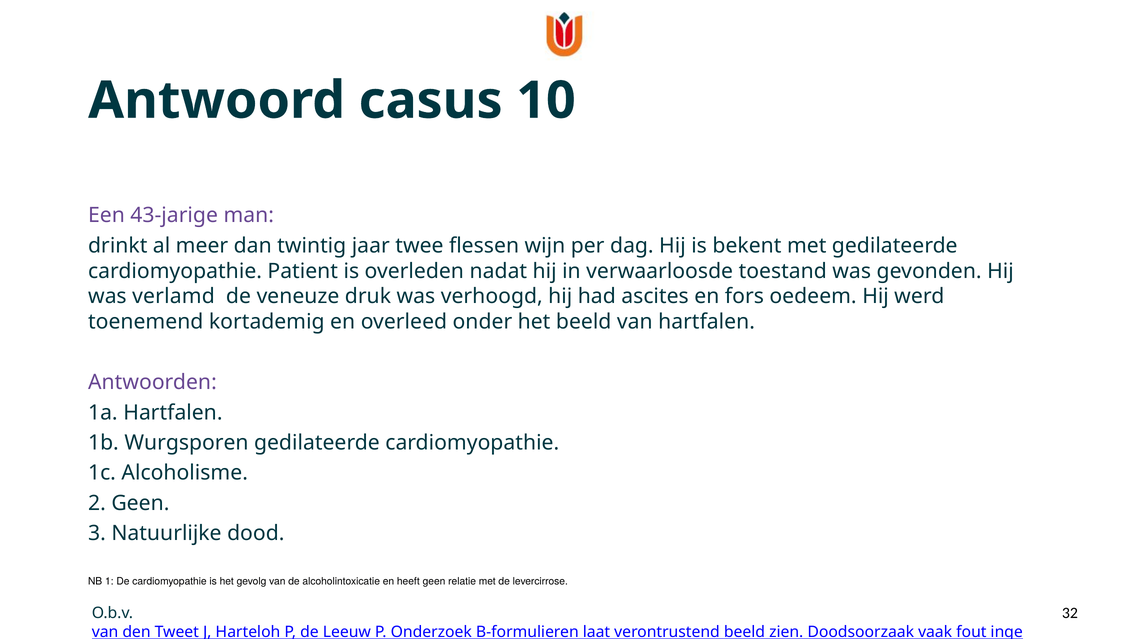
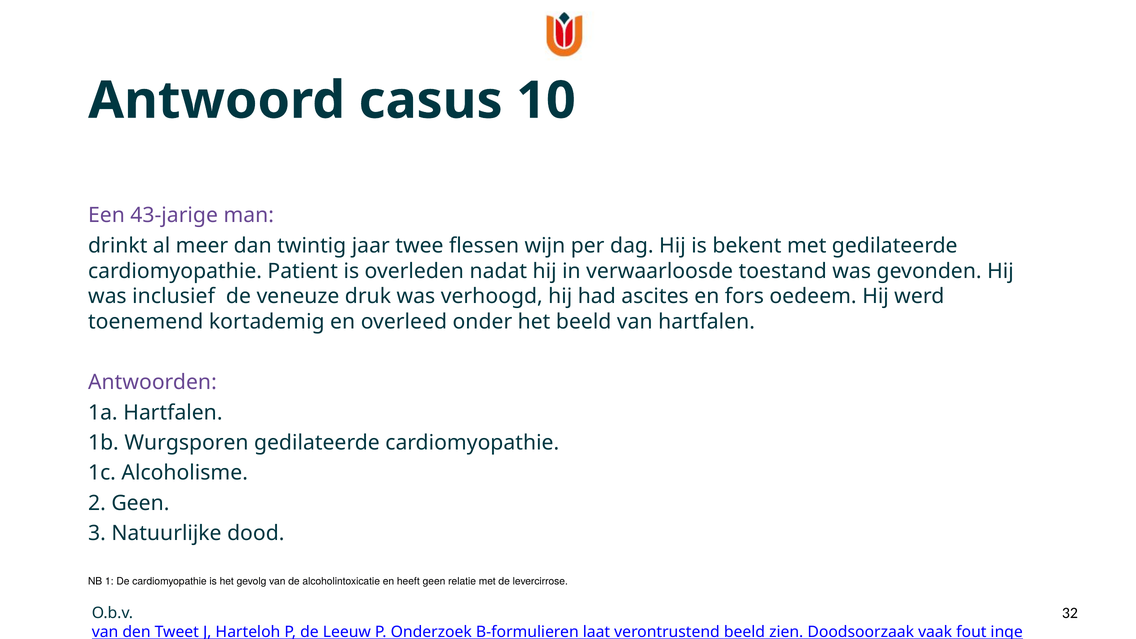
verlamd: verlamd -> inclusief (174, 297)
